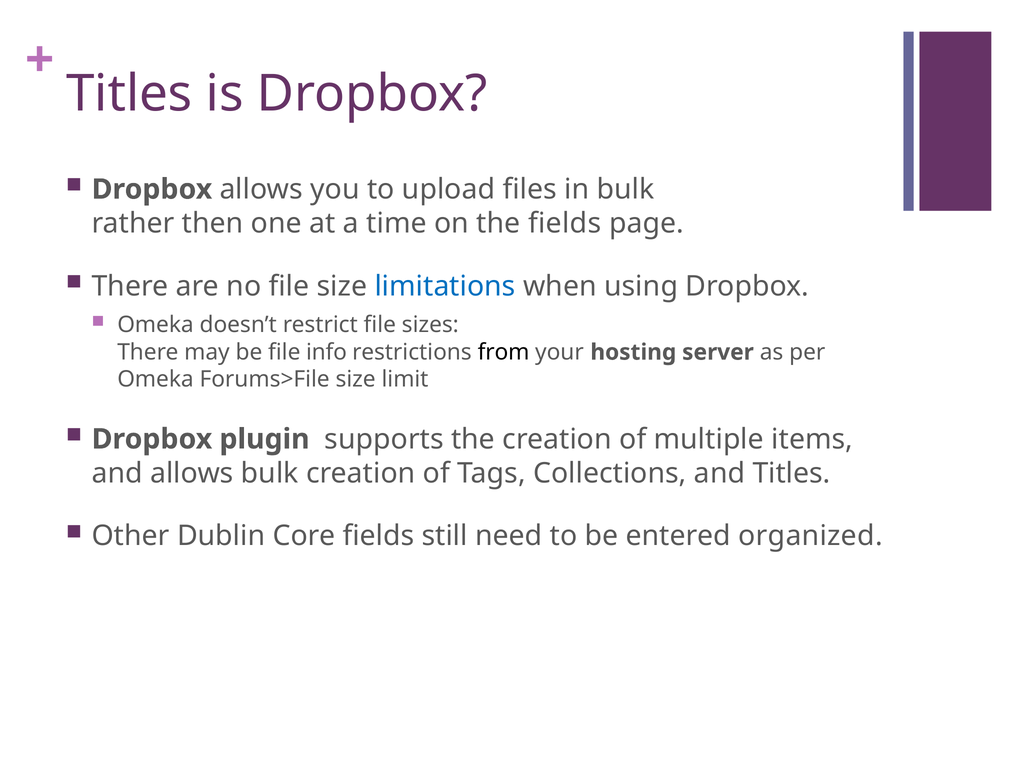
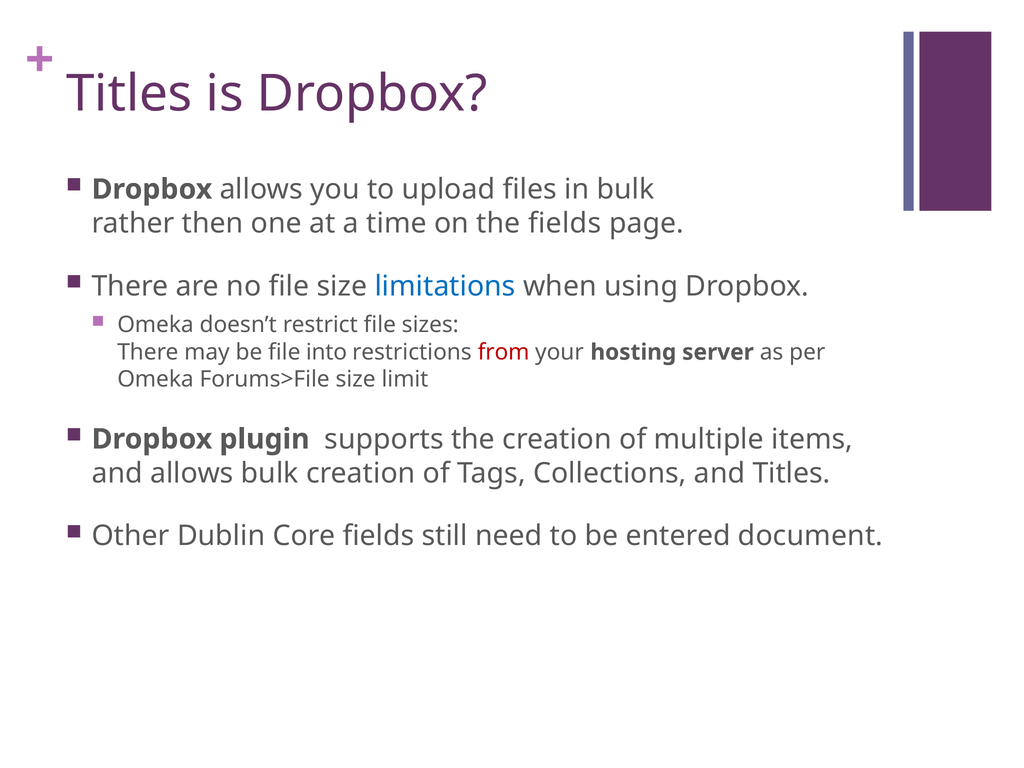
info: info -> into (326, 352)
from colour: black -> red (504, 352)
organized: organized -> document (811, 536)
